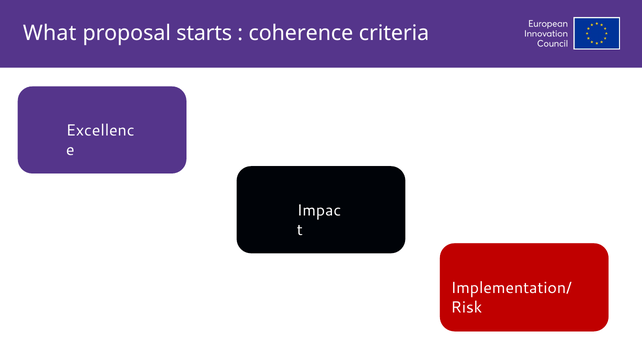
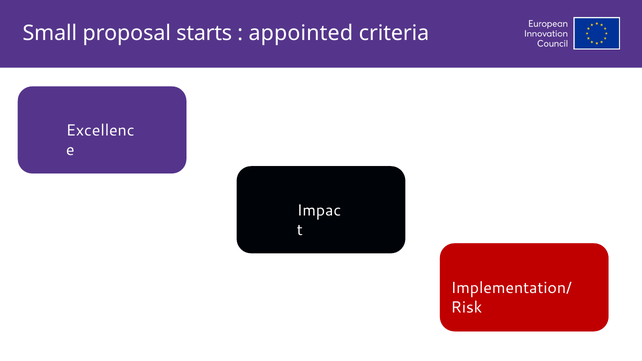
What: What -> Small (50, 33)
coherence: coherence -> appointed (301, 33)
